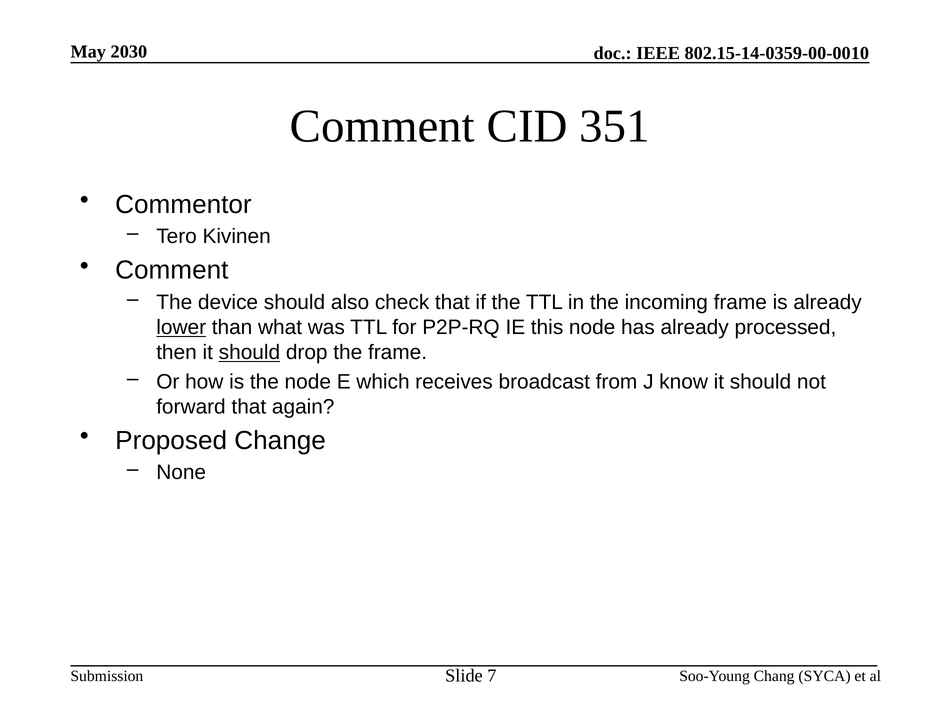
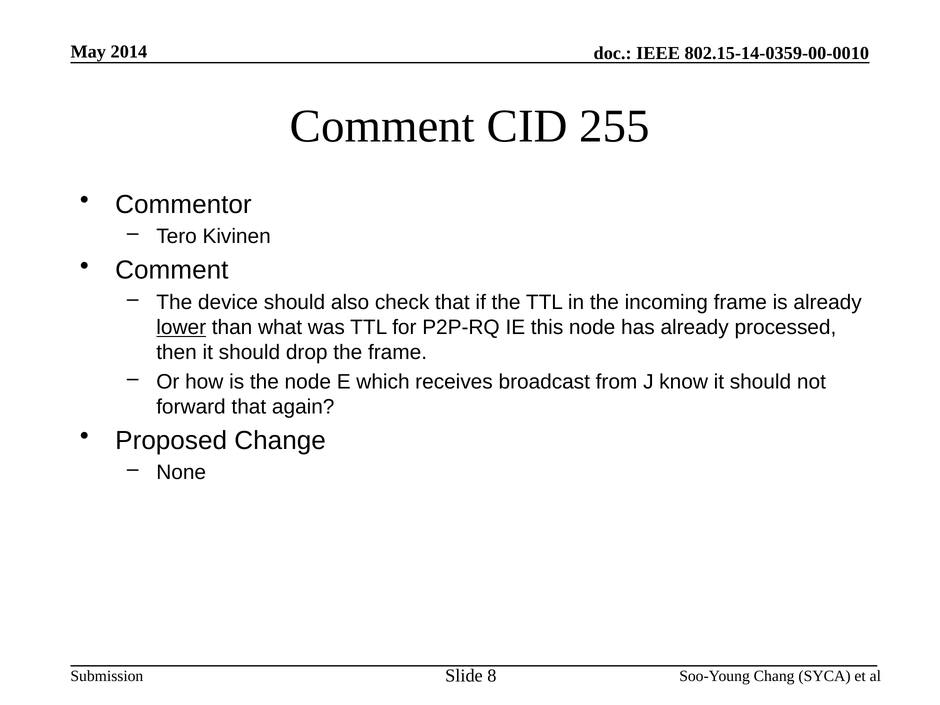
2030: 2030 -> 2014 (129, 52)
351: 351 -> 255 (615, 126)
should underline: present -> none (249, 352)
7: 7 -> 8 (492, 676)
